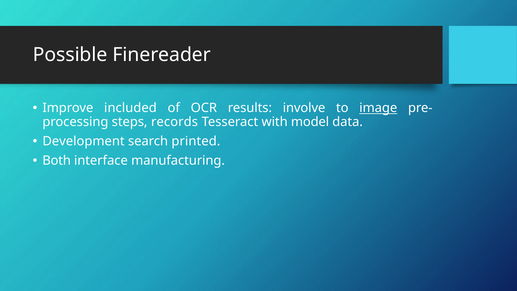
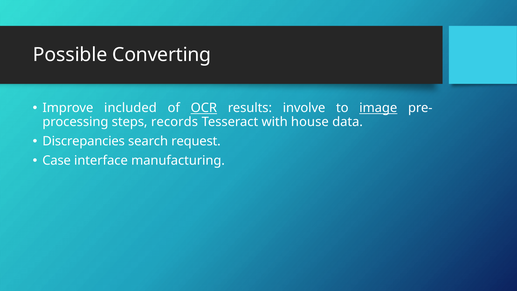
Finereader: Finereader -> Converting (162, 55)
OCR underline: none -> present (204, 108)
model: model -> house (310, 122)
Development: Development -> Discrepancies (84, 141)
printed: printed -> request (196, 141)
Both: Both -> Case (57, 161)
